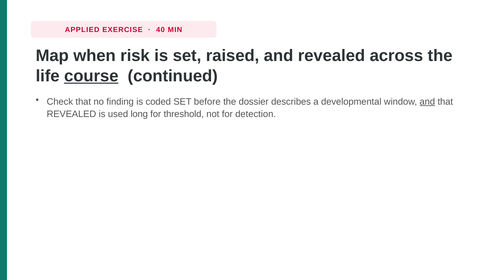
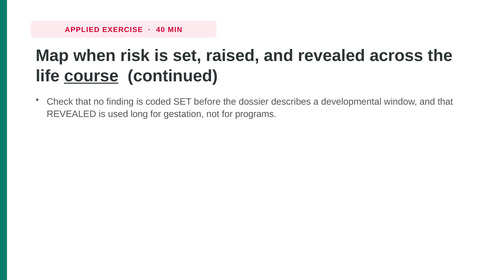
and underline: present -> none (427, 101)
threshold: threshold -> gestation (184, 114)
detection: detection -> programs (256, 114)
